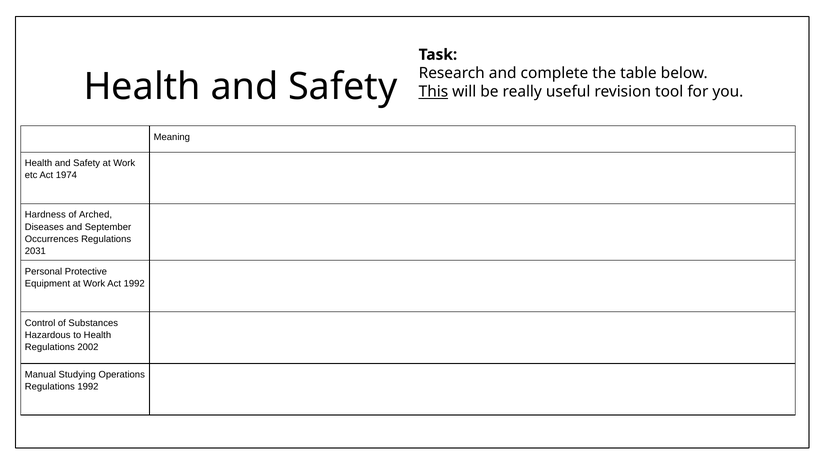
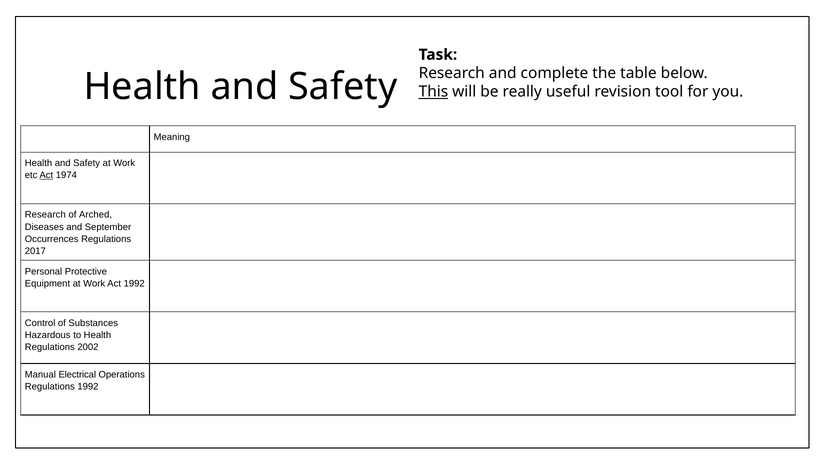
Act underline: none -> present (46, 175)
Hardness: Hardness -> Research (45, 215)
2031: 2031 -> 2017 (35, 251)
Studying: Studying -> Electrical (77, 375)
